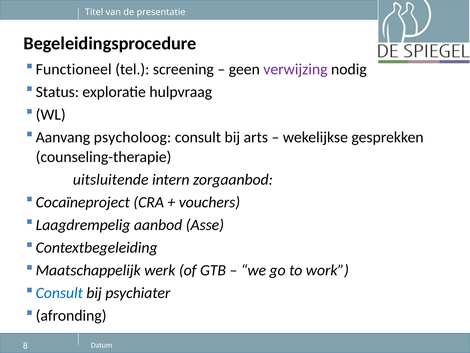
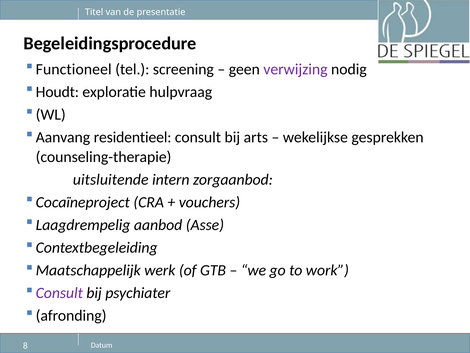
Status: Status -> Houdt (57, 92)
psycholoog: psycholoog -> residentieel (133, 137)
Consult colour: blue -> purple (59, 293)
